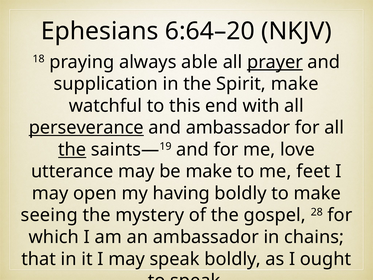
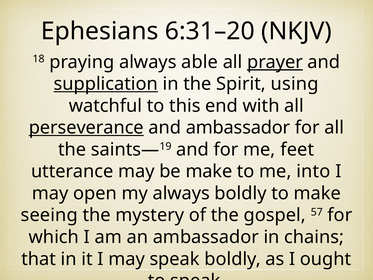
6:64–20: 6:64–20 -> 6:31–20 (210, 31)
supplication underline: none -> present (106, 84)
Spirit make: make -> using (295, 84)
the underline: present -> none (72, 149)
love: love -> feet (297, 149)
feet: feet -> into (313, 171)
my having: having -> always (181, 193)
28: 28 -> 57 (317, 212)
